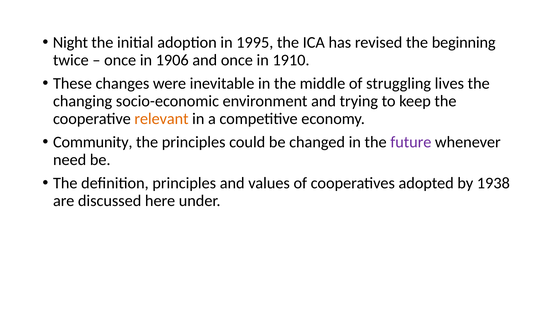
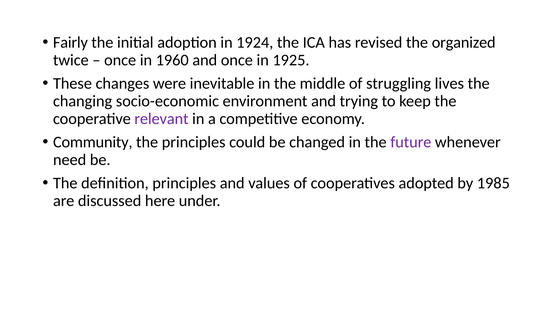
Night: Night -> Fairly (70, 43)
1995: 1995 -> 1924 (255, 43)
beginning: beginning -> organized (464, 43)
1906: 1906 -> 1960 (172, 60)
1910: 1910 -> 1925 (291, 60)
relevant colour: orange -> purple (161, 119)
1938: 1938 -> 1985 (493, 183)
